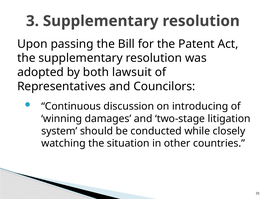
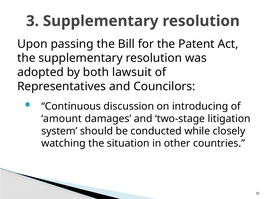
winning: winning -> amount (62, 119)
